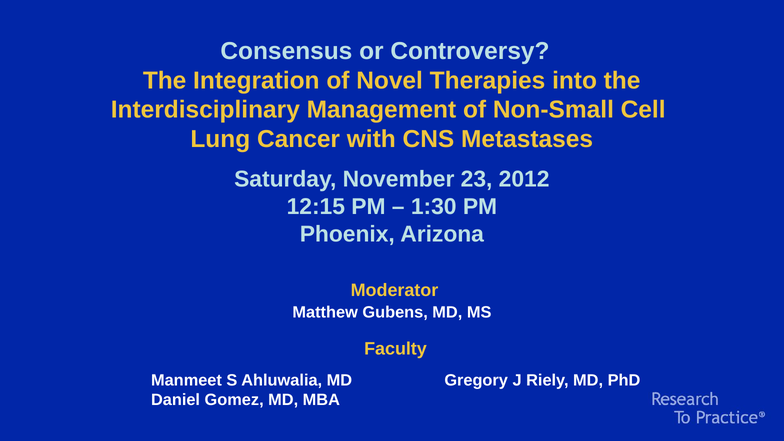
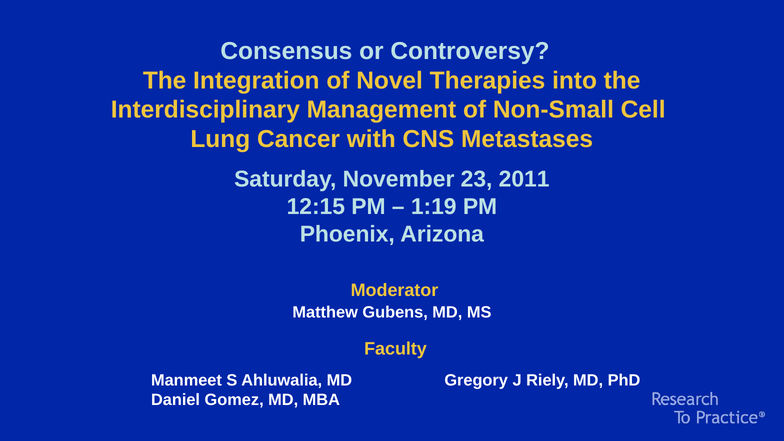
2012: 2012 -> 2011 (524, 179)
1:30: 1:30 -> 1:19 (434, 207)
